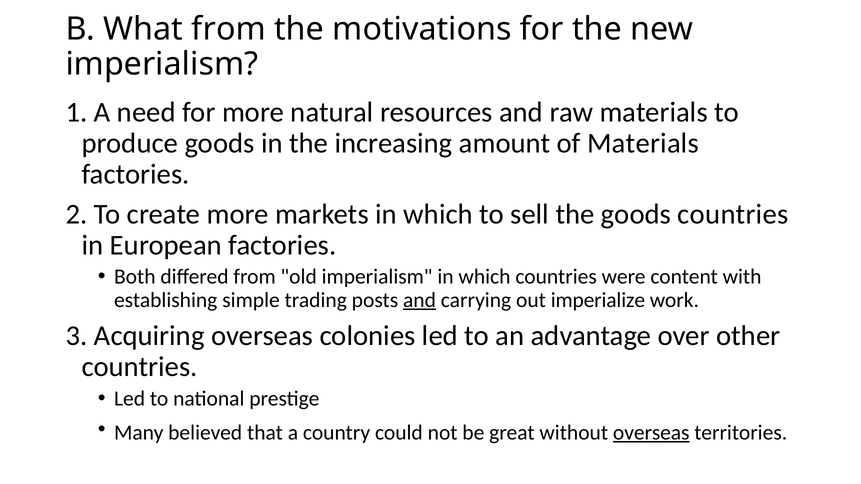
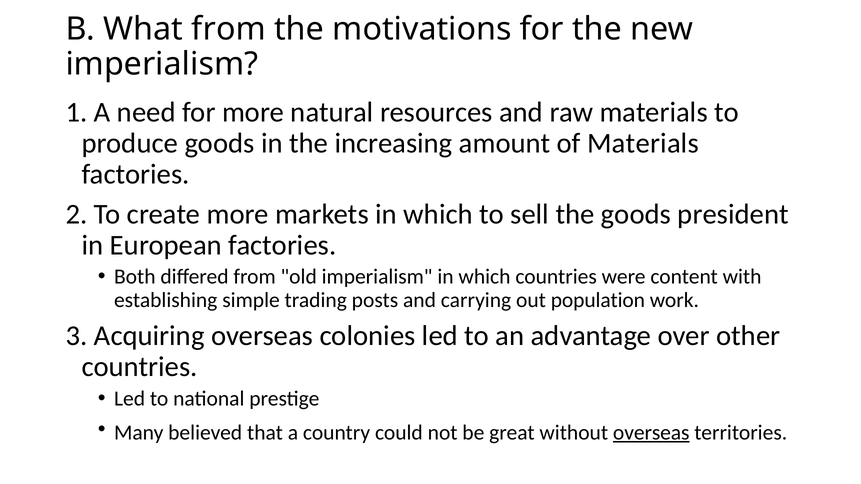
goods countries: countries -> president (733, 214)
and underline: present -> none (419, 300)
imperialize: imperialize -> population (598, 300)
